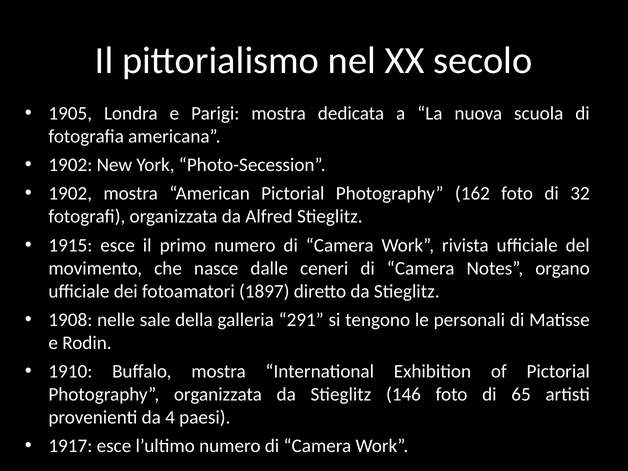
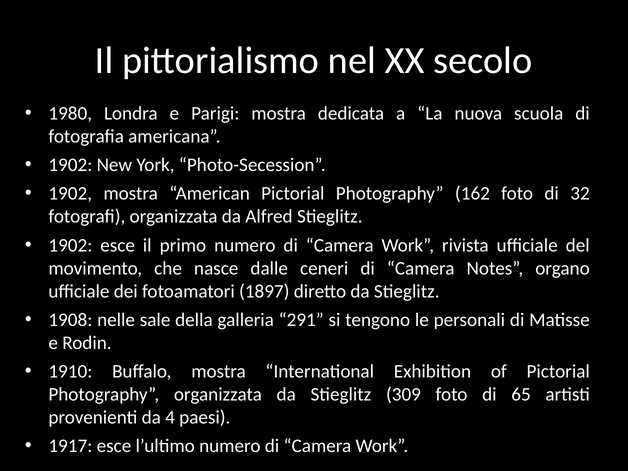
1905: 1905 -> 1980 (70, 113)
1915: 1915 -> 1902 (70, 245)
146: 146 -> 309 (403, 395)
